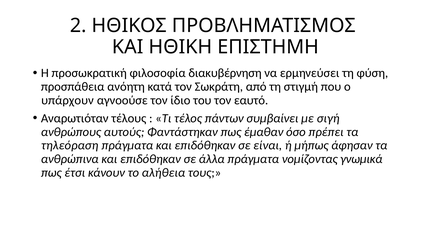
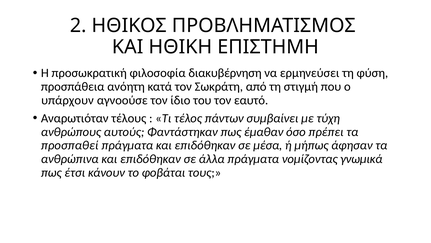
σιγή: σιγή -> τύχη (328, 118)
τηλεόραση: τηλεόραση -> προσπαθεί (70, 145)
είναι: είναι -> μέσα (268, 145)
αλήθεια: αλήθεια -> φοβάται (164, 172)
